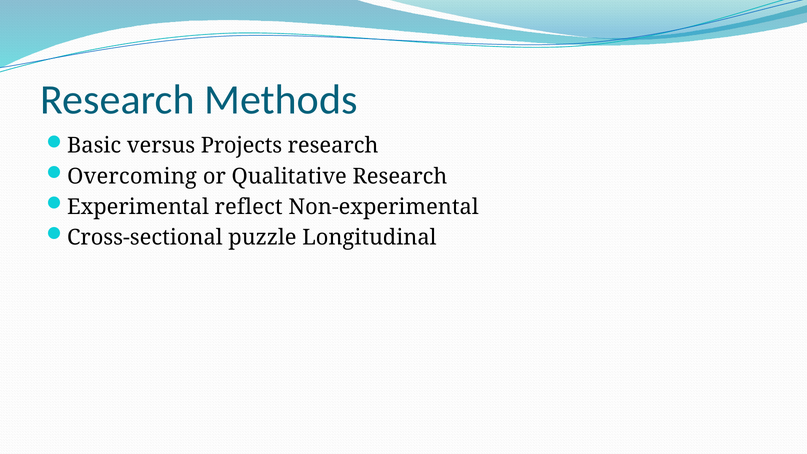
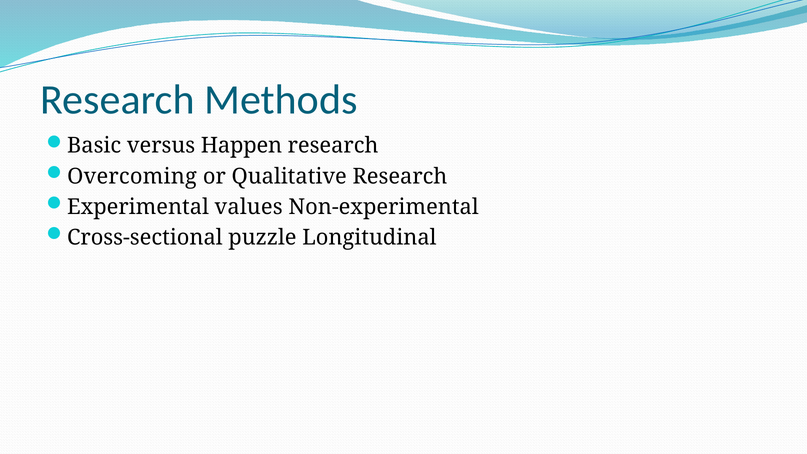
Projects: Projects -> Happen (241, 146)
reflect: reflect -> values (249, 207)
